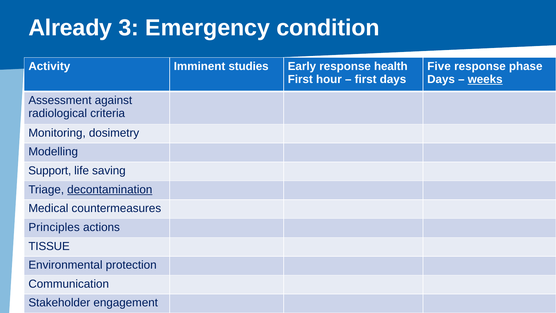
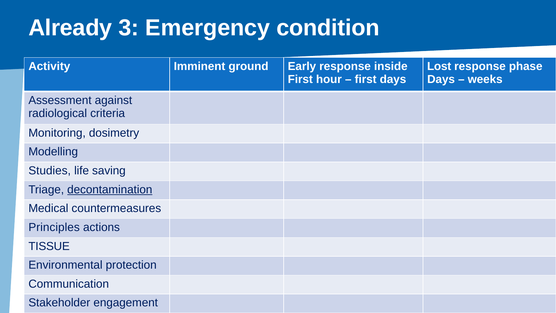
studies: studies -> ground (248, 66)
health: health -> inside (391, 66)
Five: Five -> Lost (439, 66)
weeks underline: present -> none (485, 79)
Support: Support -> Studies (50, 171)
